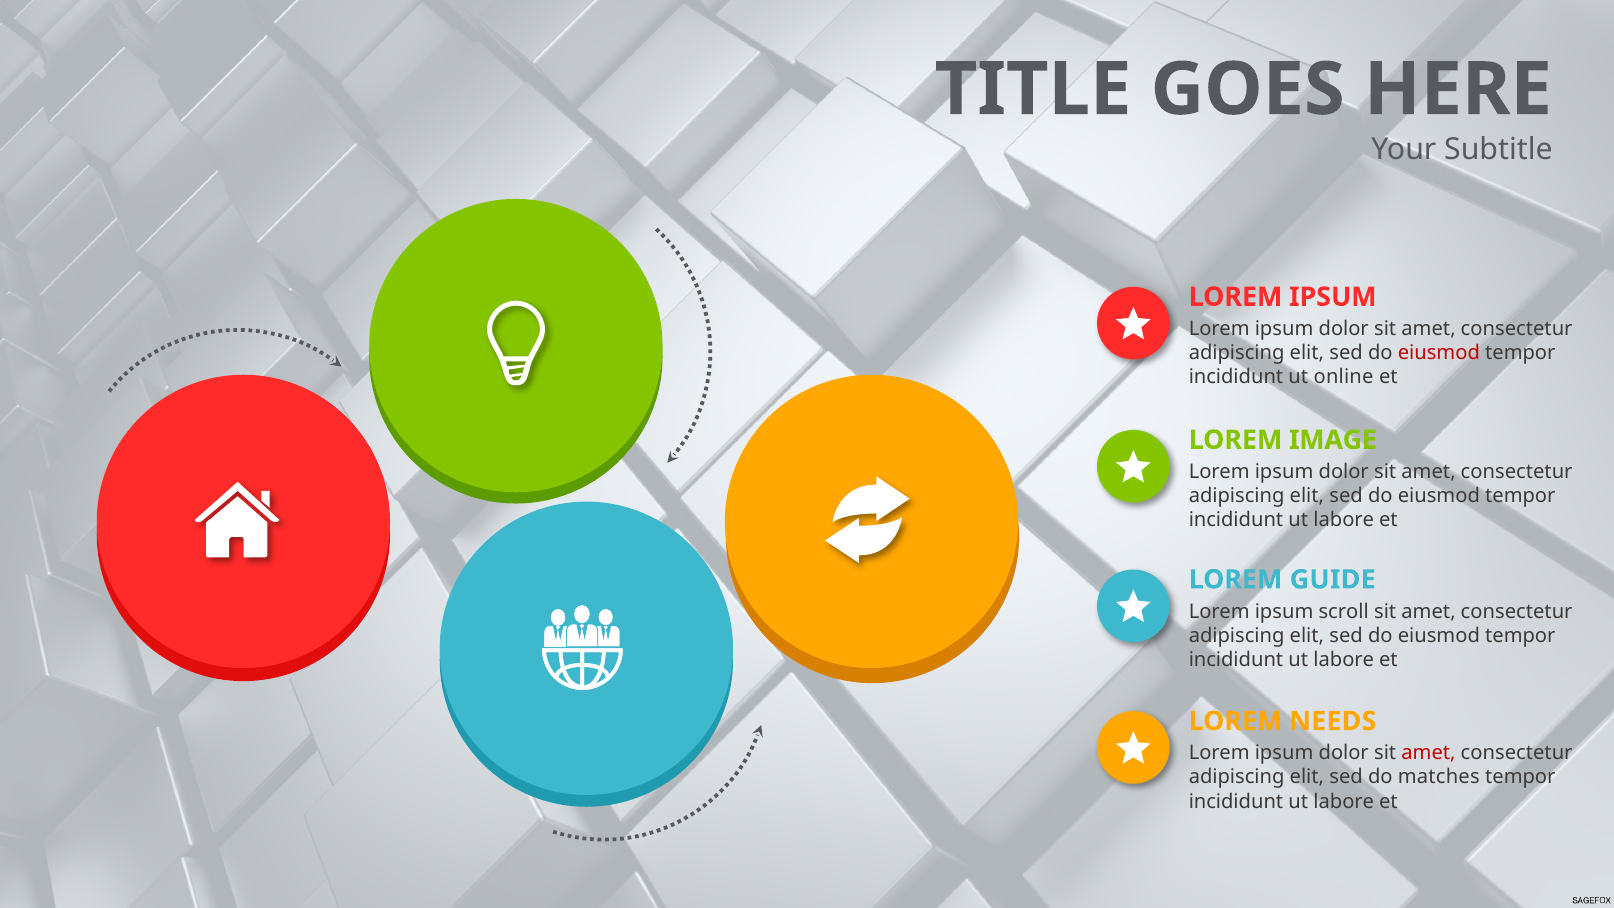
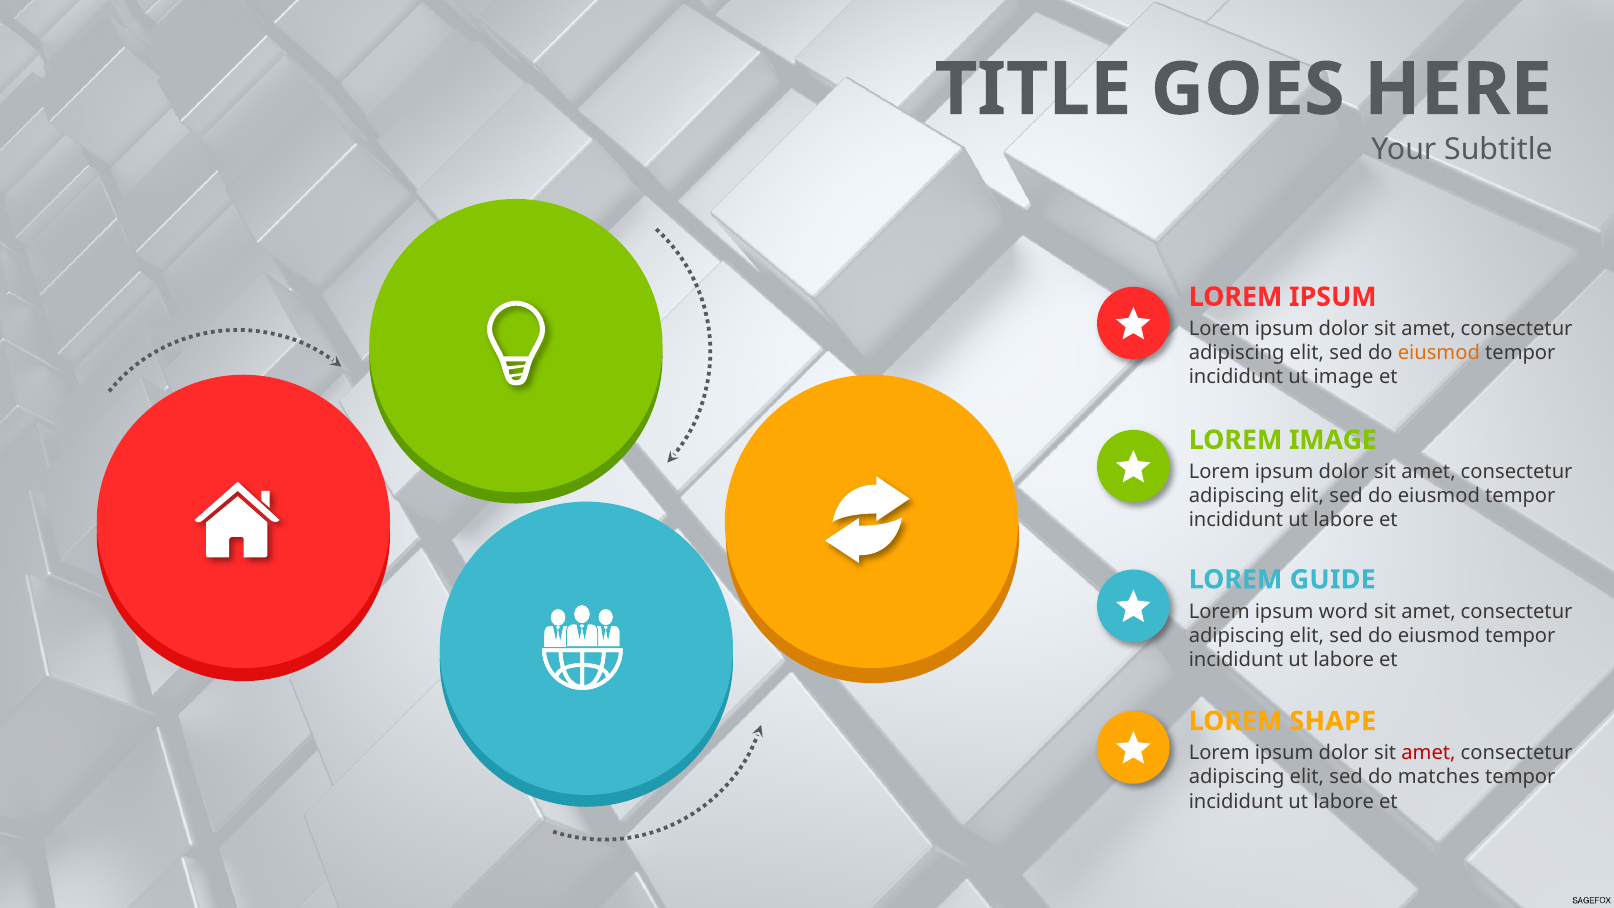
eiusmod colour: red -> orange (1439, 353)
ut online: online -> image (1344, 377)
scroll: scroll -> word (1344, 611)
NEEDS: NEEDS -> SHAPE (1333, 721)
